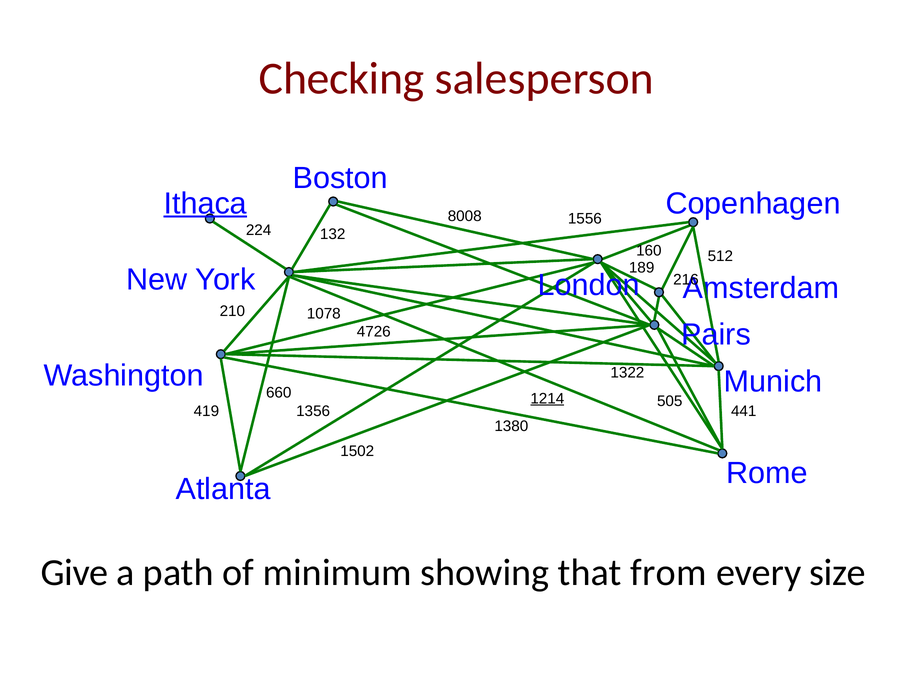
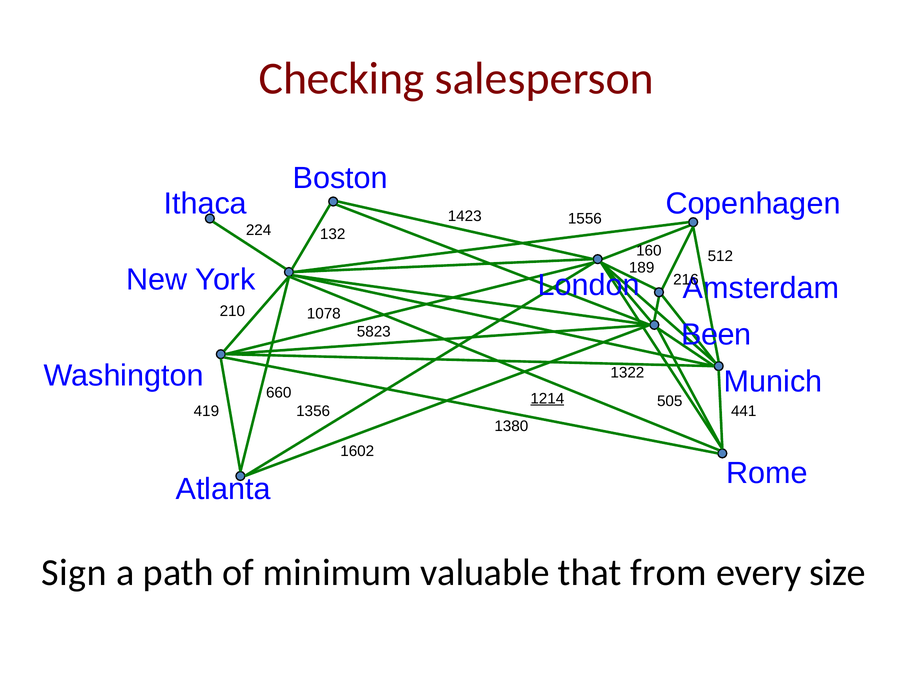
Ithaca underline: present -> none (205, 203)
8008: 8008 -> 1423 (465, 216)
Pairs: Pairs -> Been (716, 335)
4726: 4726 -> 5823 (374, 332)
1502: 1502 -> 1602 (357, 451)
Give: Give -> Sign (74, 572)
showing: showing -> valuable (485, 572)
